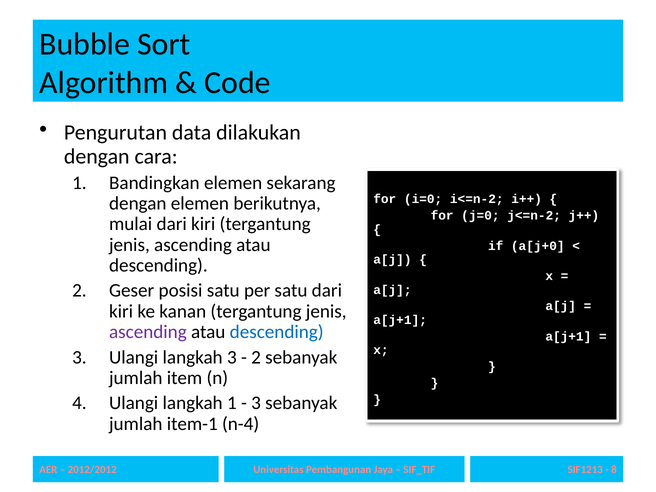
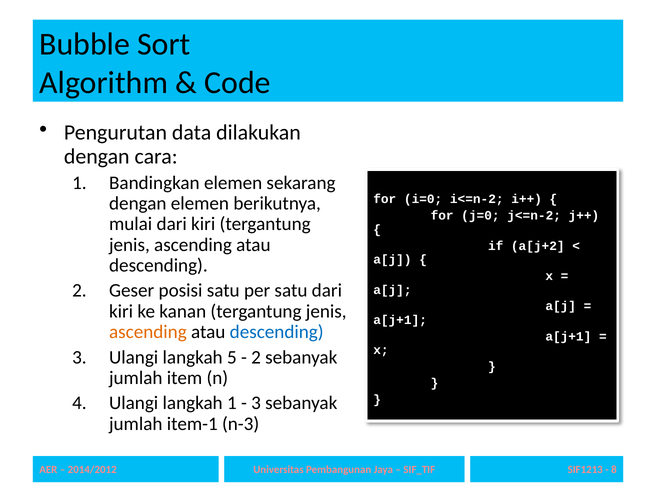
a[j+0: a[j+0 -> a[j+2 (538, 246)
ascending colour: purple -> orange (148, 332)
langkah 3: 3 -> 5 (232, 357)
n-4: n-4 -> n-3 (241, 424)
2012/2012: 2012/2012 -> 2014/2012 (92, 470)
